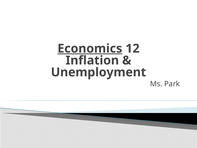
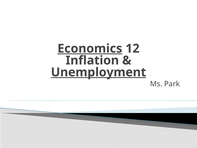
Unemployment underline: none -> present (99, 72)
